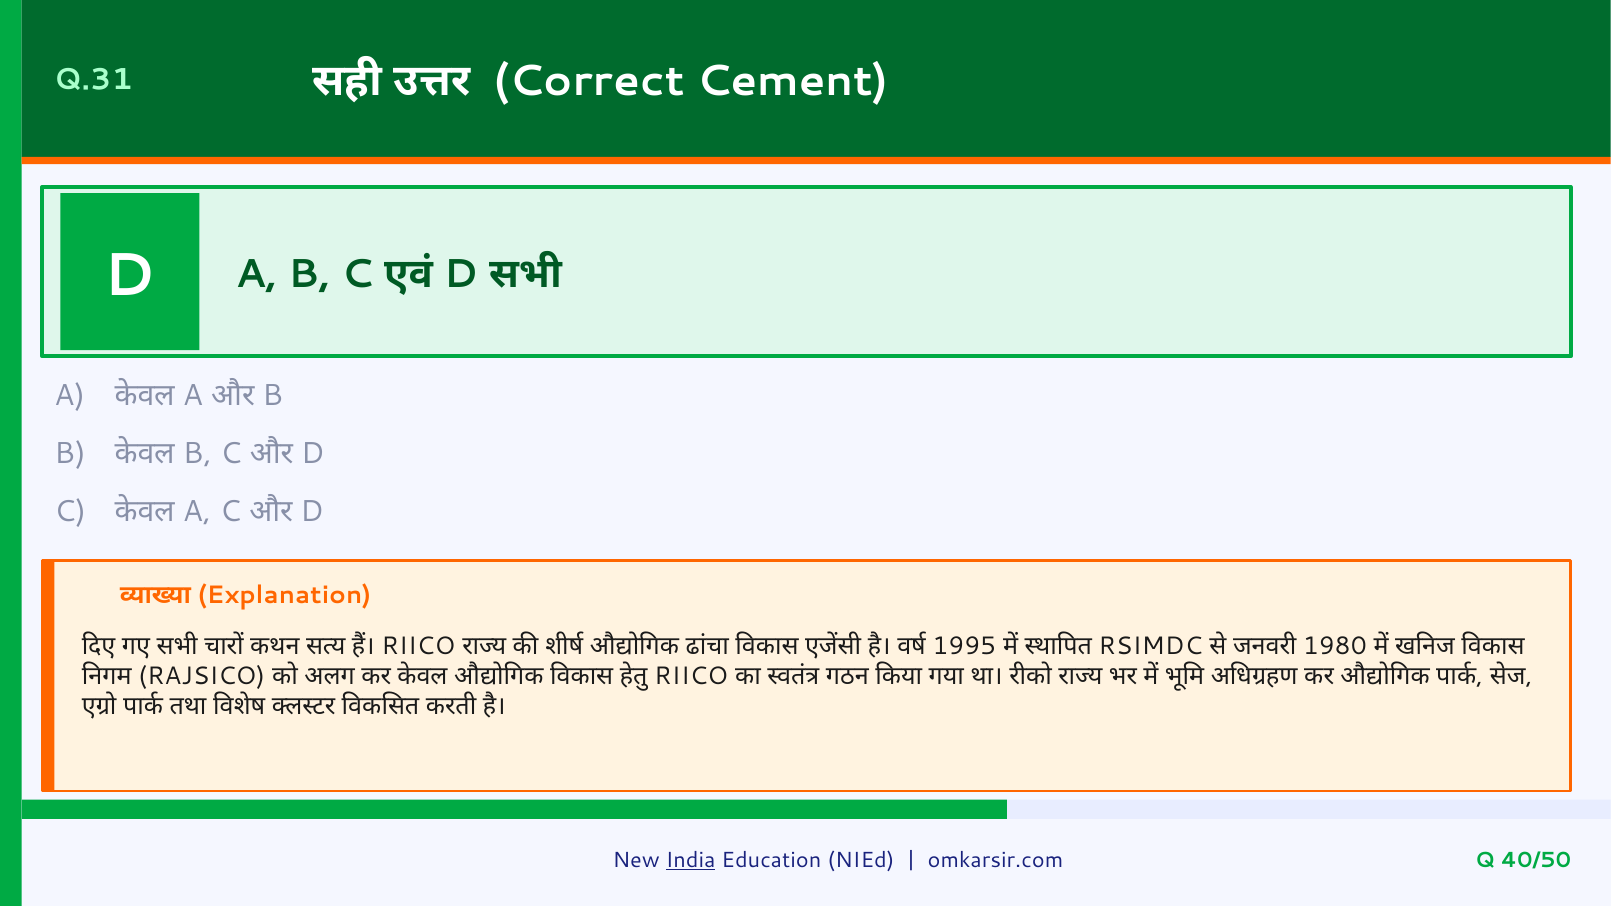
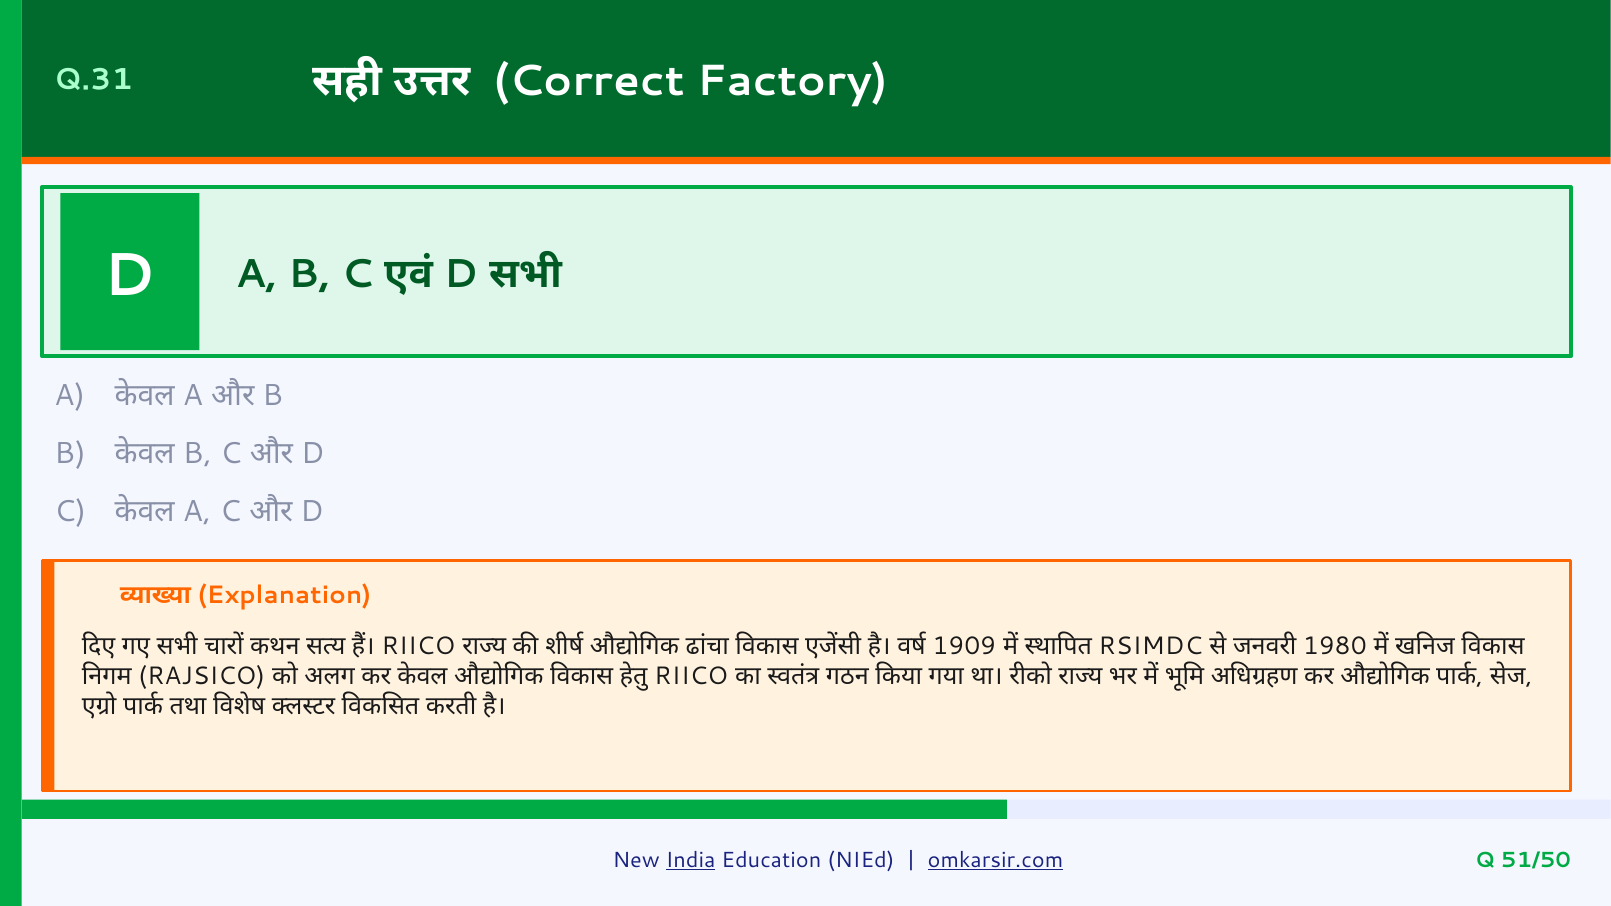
Cement: Cement -> Factory (792, 82)
1995: 1995 -> 1909 (964, 646)
omkarsir.com underline: none -> present (996, 860)
40/50: 40/50 -> 51/50 (1536, 860)
